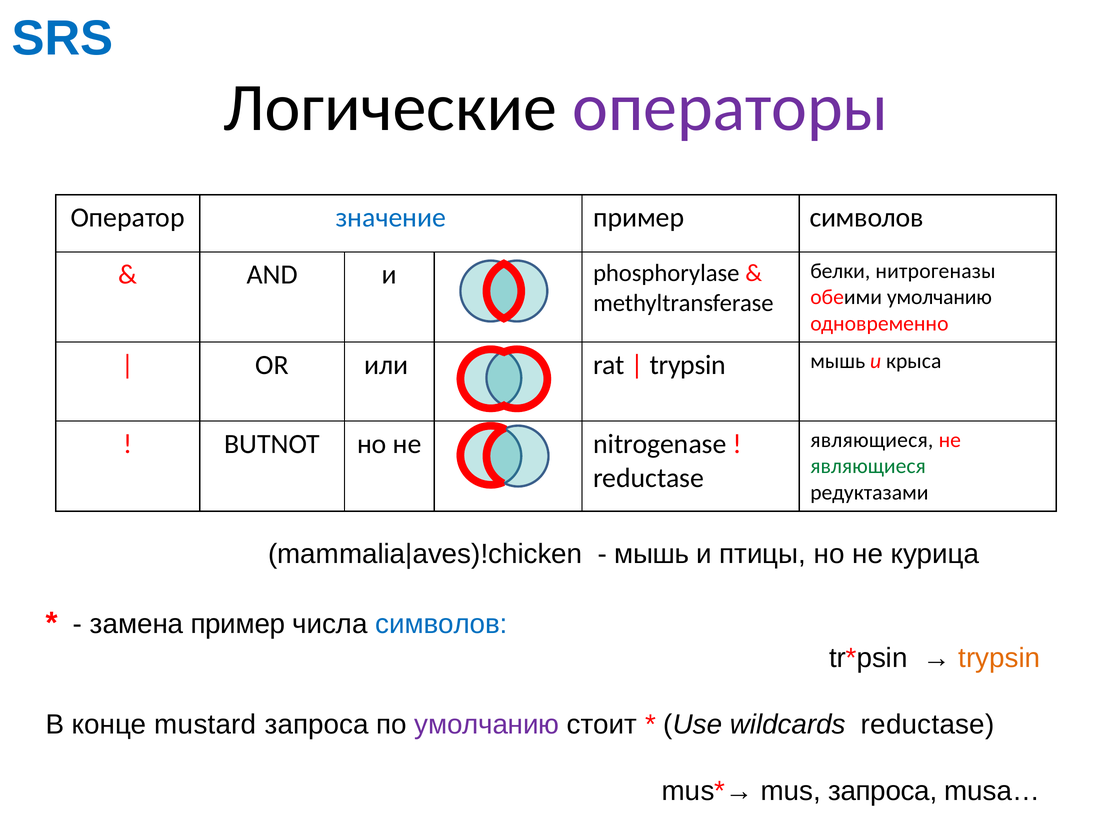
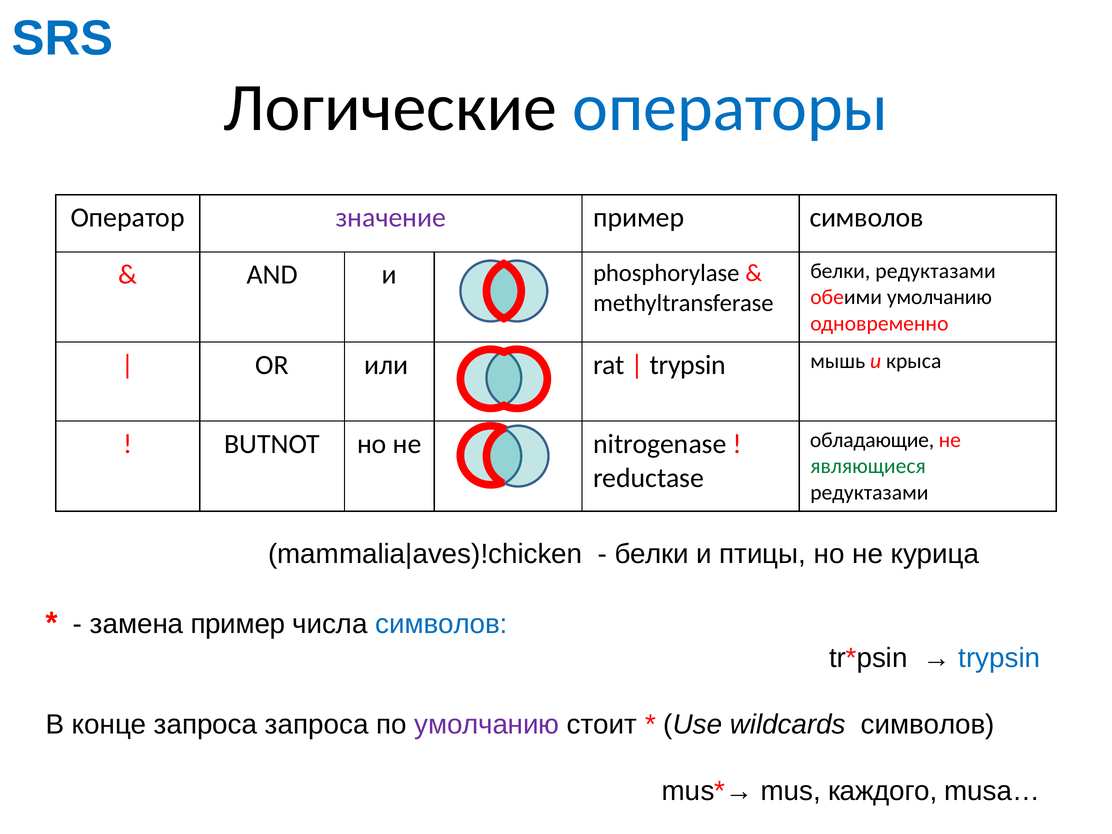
операторы colour: purple -> blue (730, 108)
значение colour: blue -> purple (391, 217)
белки нитрогеназы: нитрогеназы -> редуктазами (936, 271)
являющиеся: являющиеся -> обладающие (872, 440)
мышь: мышь -> белки (652, 554)
trypsin colour: orange -> blue (999, 658)
конце mustard: mustard -> запроса (206, 725)
wildcards reductase: reductase -> символов (928, 725)
mus запроса: запроса -> каждого (883, 791)
